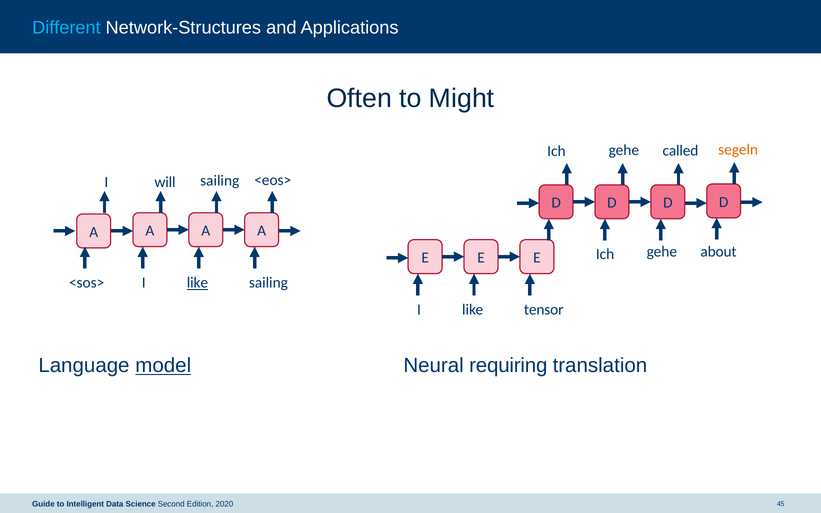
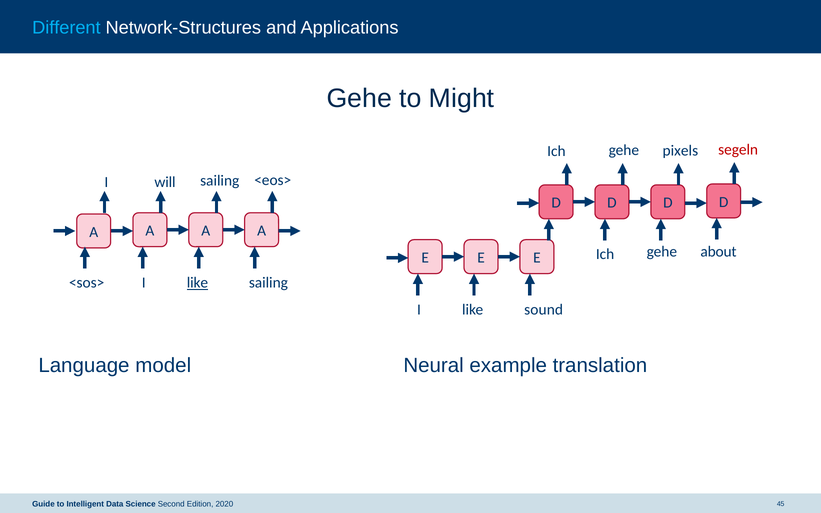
Often: Often -> Gehe (359, 99)
segeln colour: orange -> red (738, 150)
called: called -> pixels (680, 151)
tensor: tensor -> sound (544, 310)
model underline: present -> none (163, 366)
requiring: requiring -> example (508, 366)
